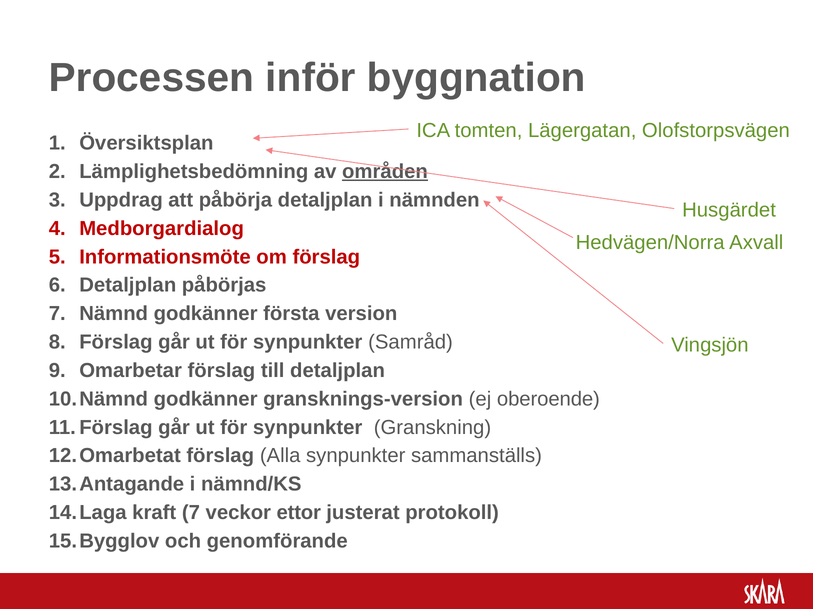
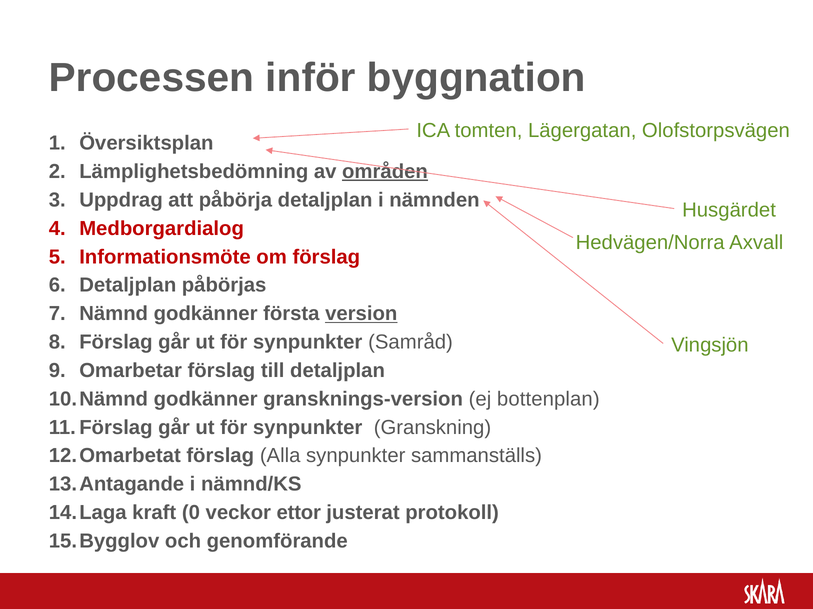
version underline: none -> present (361, 314)
oberoende: oberoende -> bottenplan (548, 399)
kraft 7: 7 -> 0 (191, 513)
